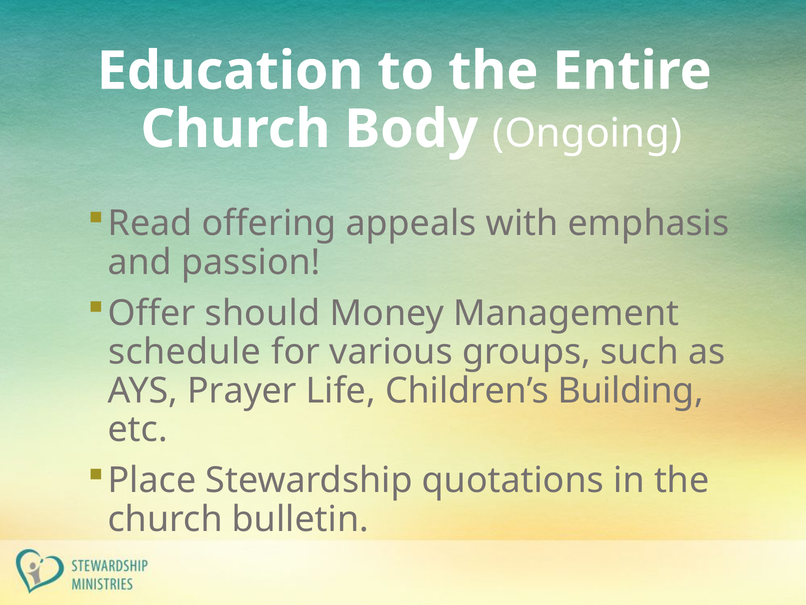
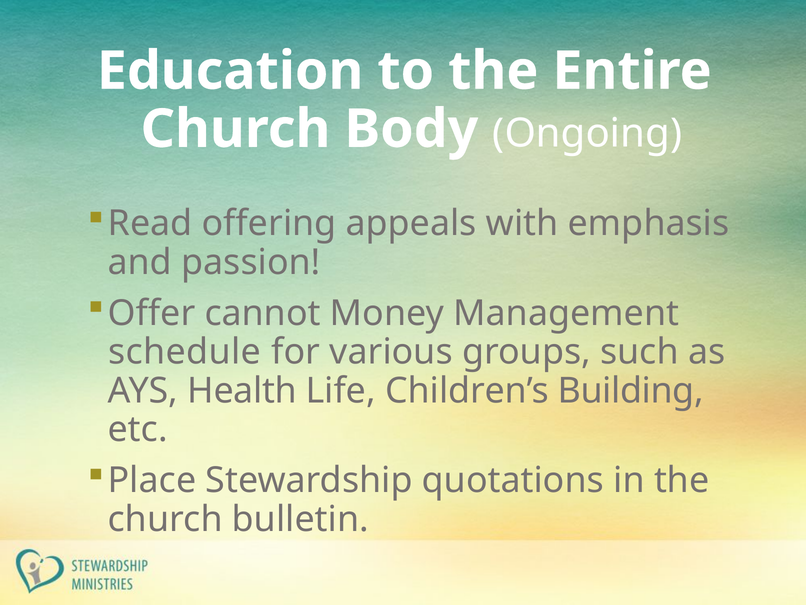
should: should -> cannot (263, 313)
Prayer: Prayer -> Health (242, 390)
